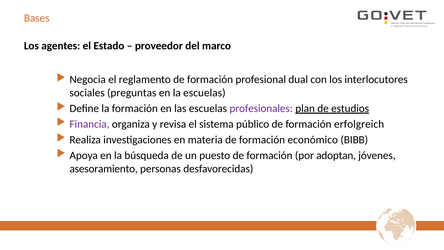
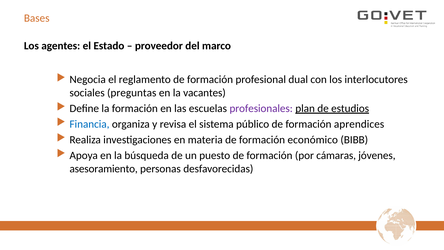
la escuelas: escuelas -> vacantes (204, 93)
Financia colour: purple -> blue (89, 124)
erfolgreich: erfolgreich -> aprendices (359, 124)
adoptan: adoptan -> cámaras (336, 155)
